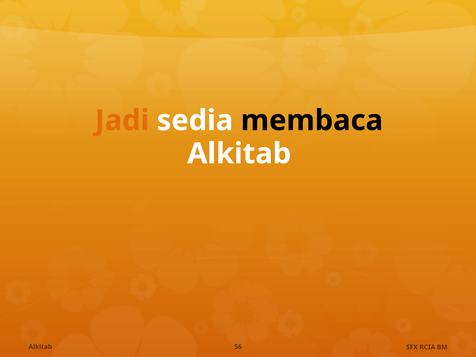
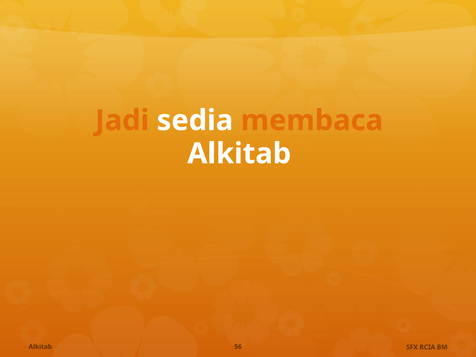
membaca colour: black -> orange (312, 121)
